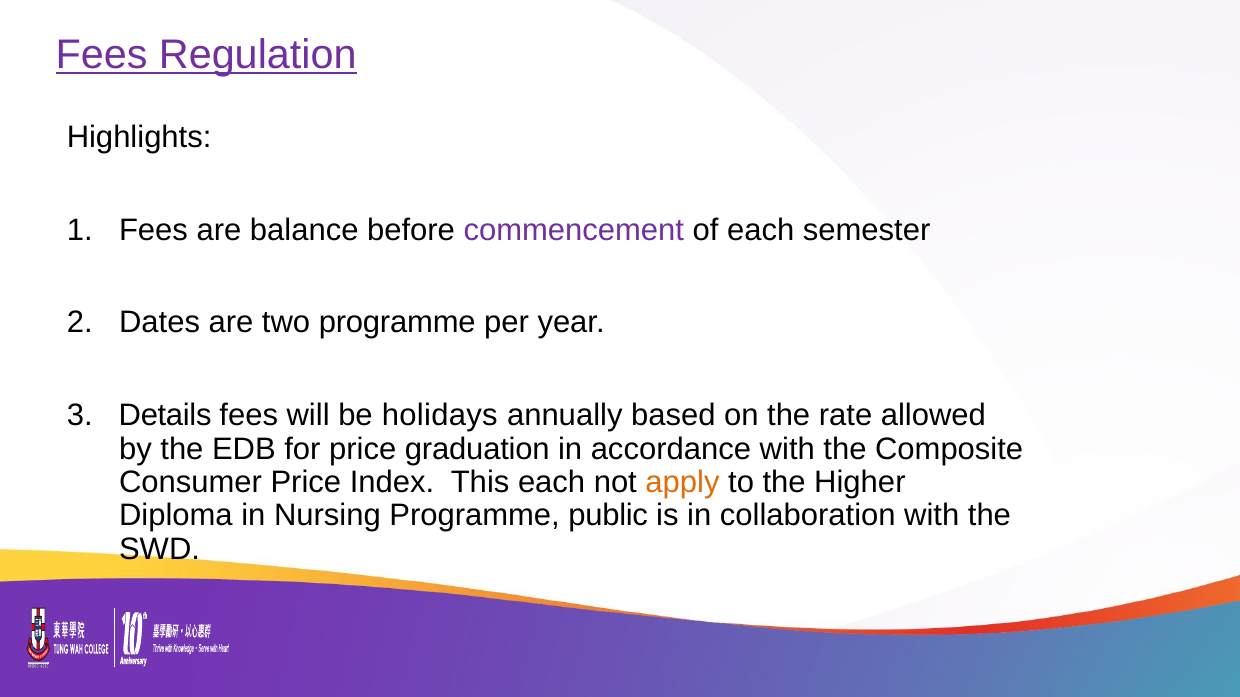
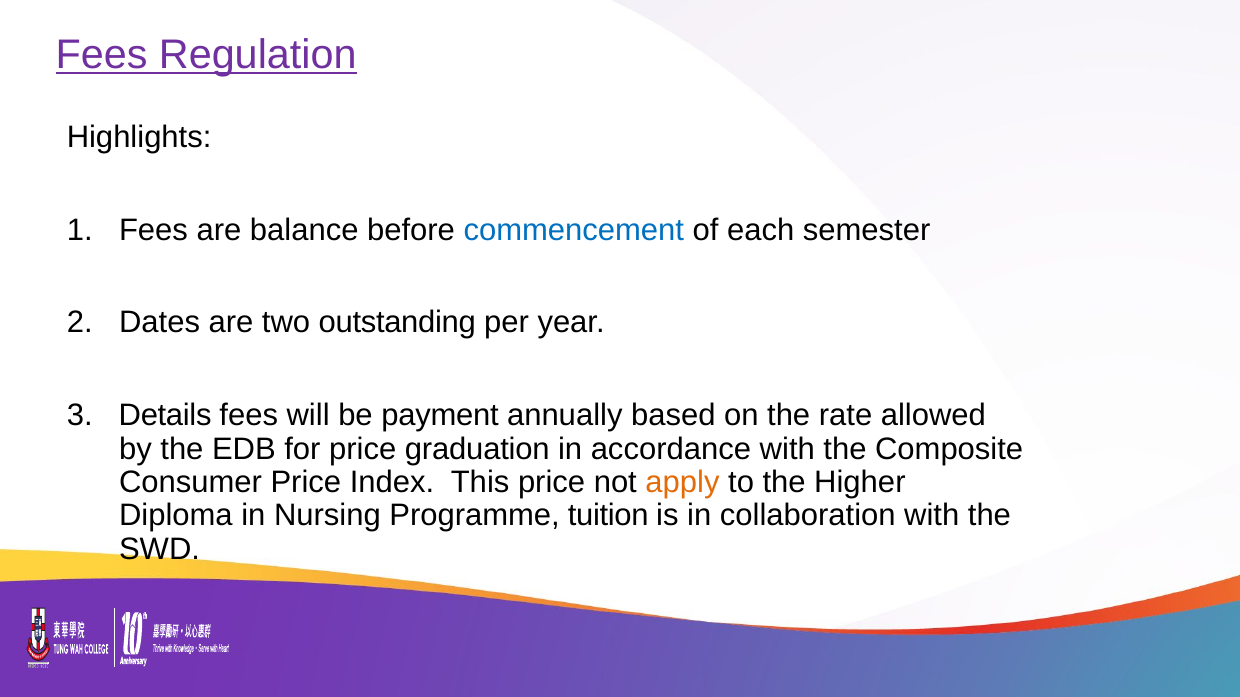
commencement colour: purple -> blue (574, 230)
two programme: programme -> outstanding (397, 323)
holidays: holidays -> payment (440, 416)
This each: each -> price (552, 483)
public: public -> tuition (608, 516)
